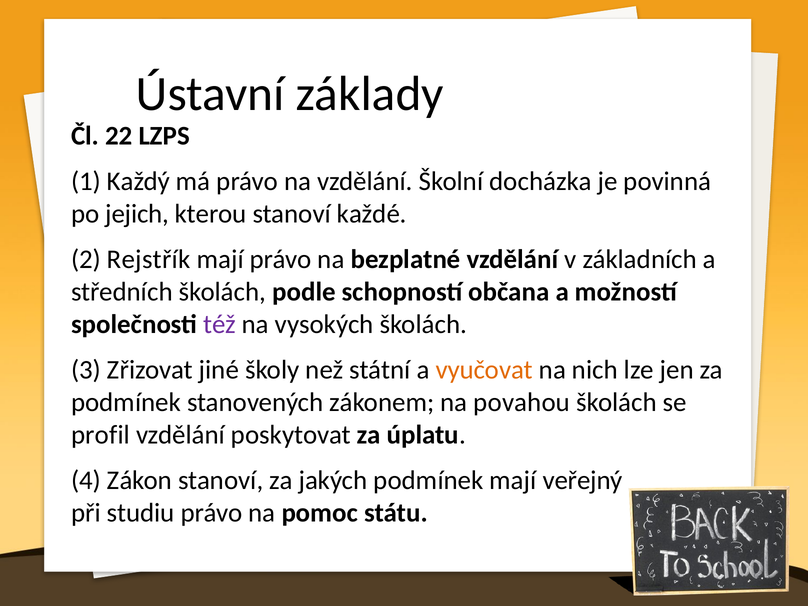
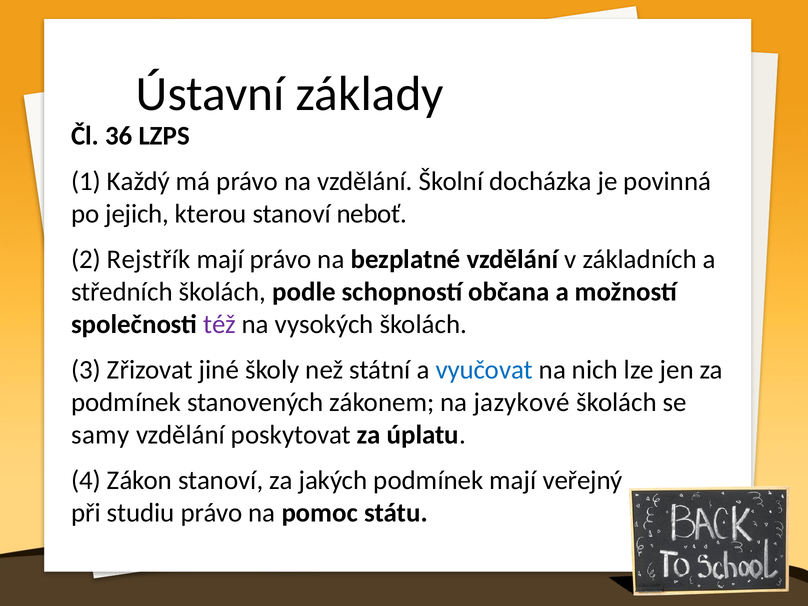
22: 22 -> 36 (119, 136)
každé: každé -> neboť (372, 214)
vyučovat colour: orange -> blue (484, 370)
povahou: povahou -> jazykové (522, 402)
profil: profil -> samy (100, 435)
